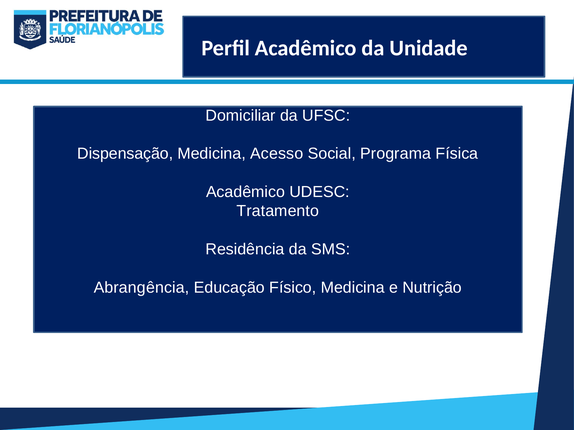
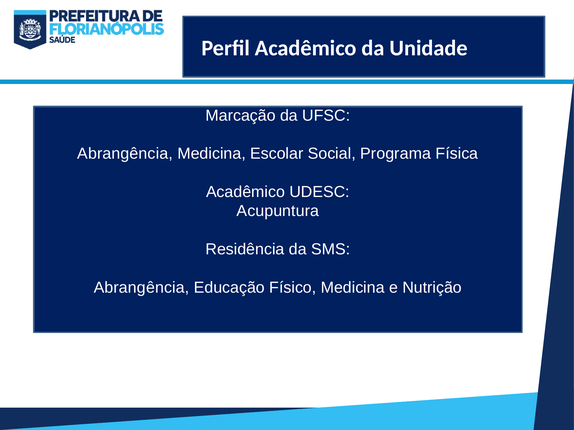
Domiciliar: Domiciliar -> Marcação (241, 116)
Dispensação: Dispensação -> Abrangência (125, 154)
Acesso: Acesso -> Escolar (277, 154)
Tratamento: Tratamento -> Acupuntura (278, 211)
